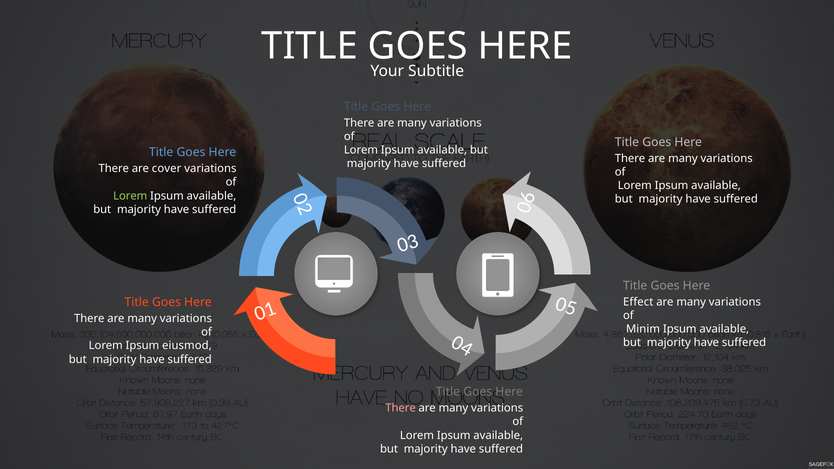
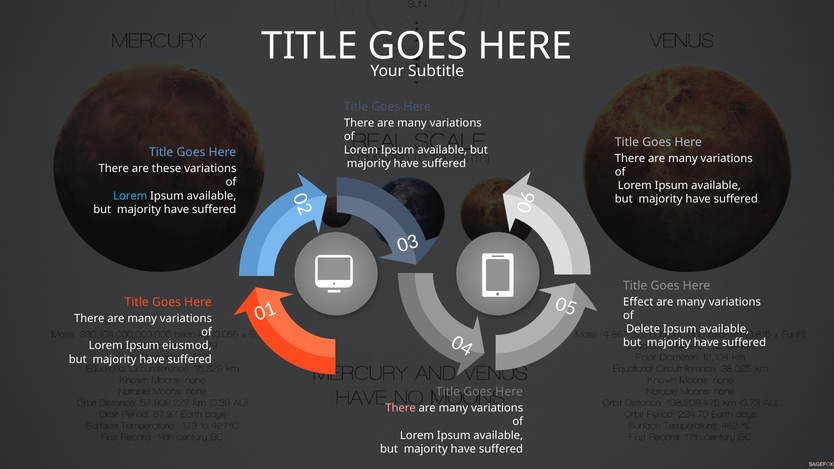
cover: cover -> these (167, 169)
Lorem colour: light green -> light blue (130, 196)
Minim: Minim -> Delete (643, 329)
